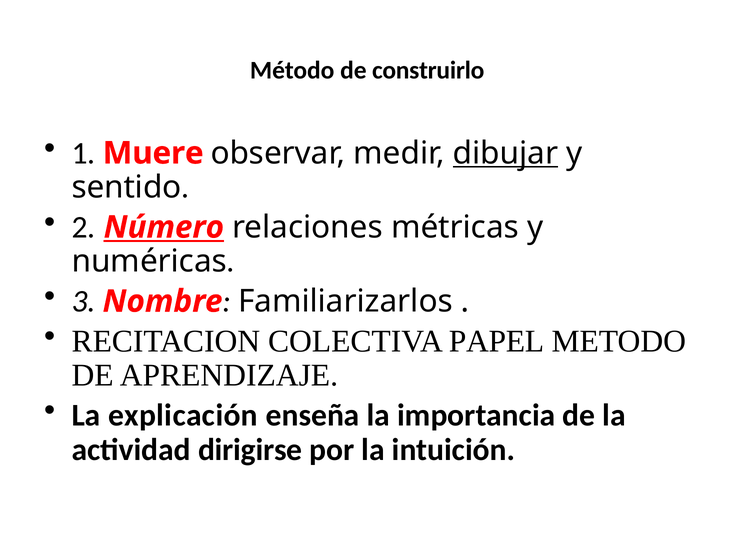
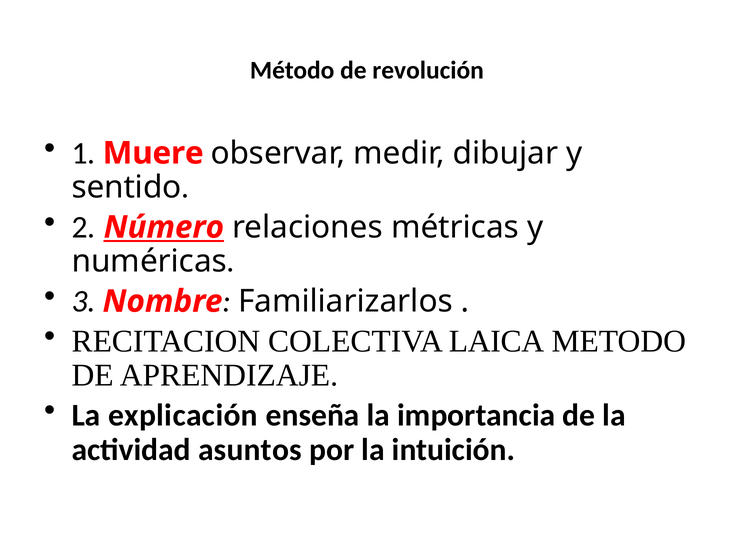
construirlo: construirlo -> revolución (428, 70)
dibujar underline: present -> none (505, 153)
PAPEL: PAPEL -> LAICA (496, 342)
dirigirse: dirigirse -> asuntos (250, 450)
